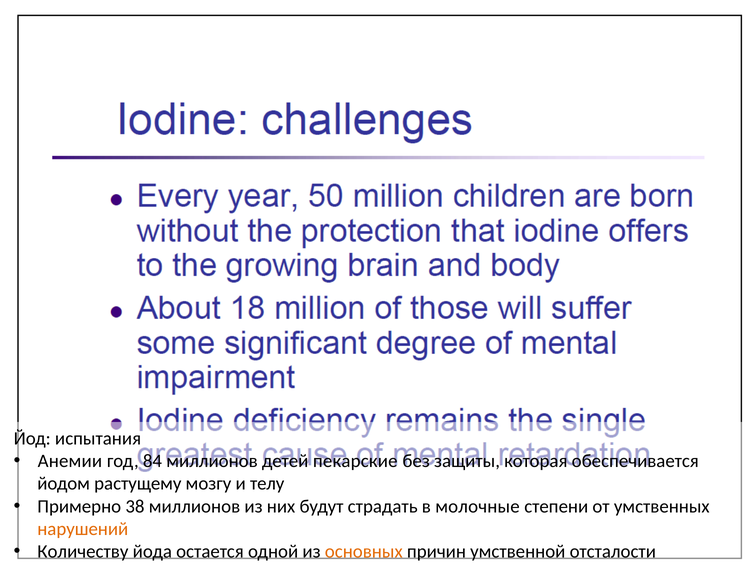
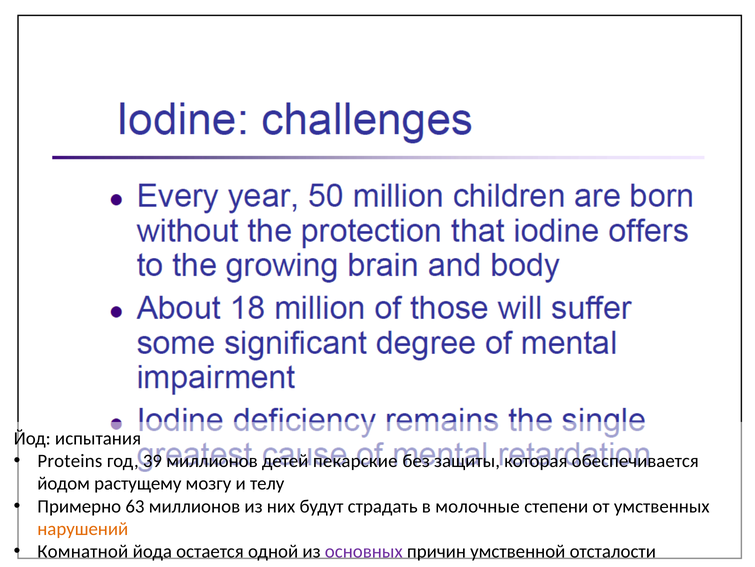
Анемии: Анемии -> Proteins (70, 460)
84: 84 -> 39 (152, 460)
38: 38 -> 63 (135, 506)
Количеству: Количеству -> Комнатной (83, 551)
основных colour: orange -> purple (364, 551)
